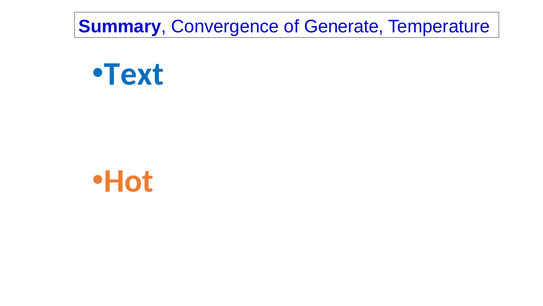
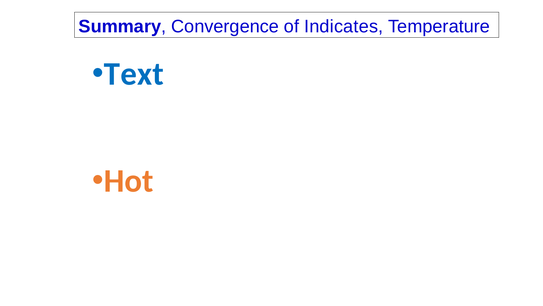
Generate: Generate -> Indicates (344, 26)
